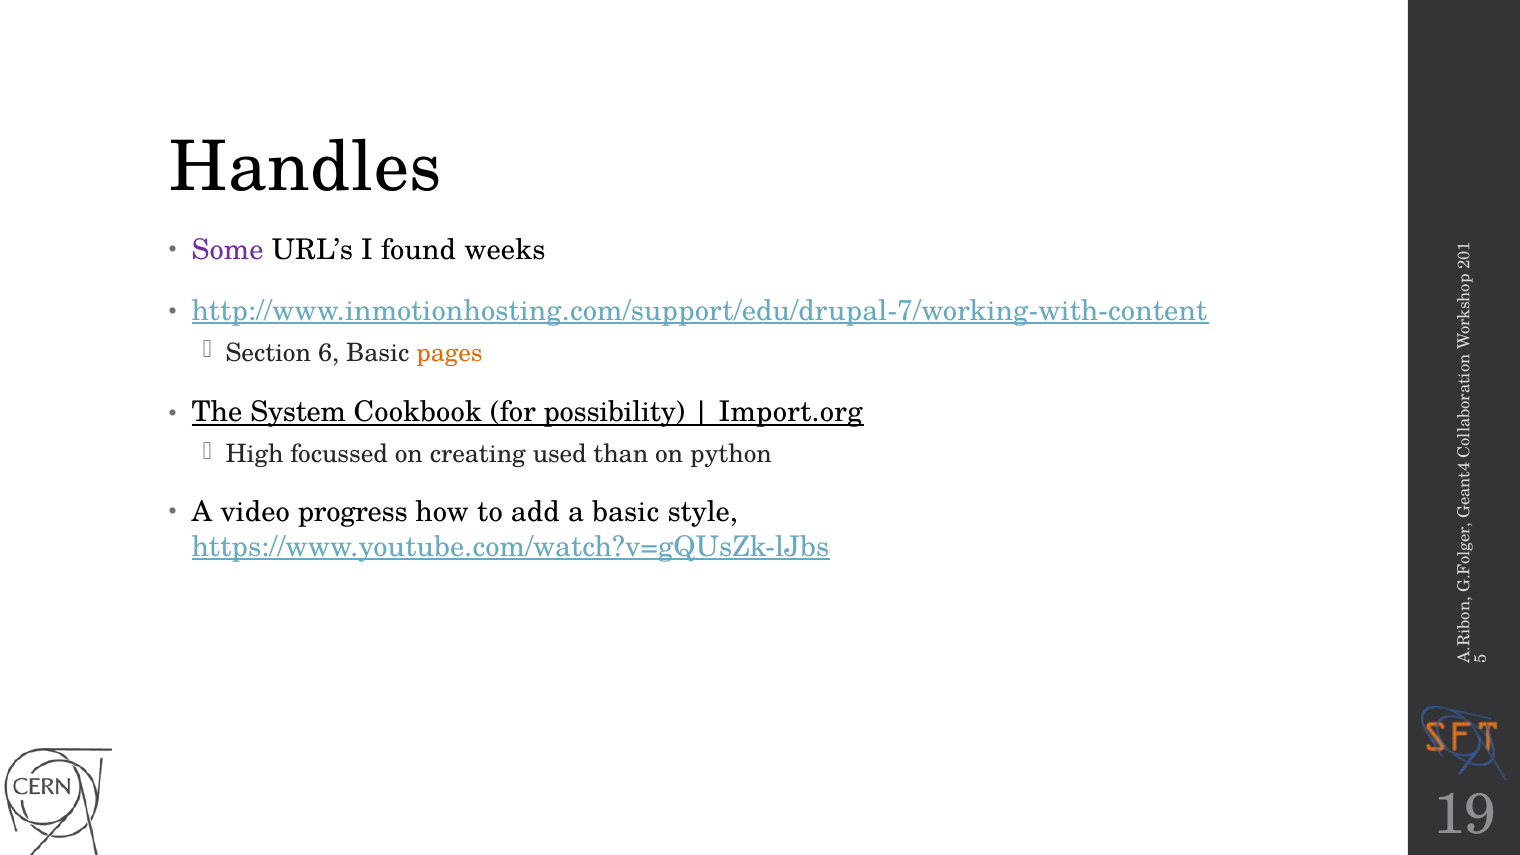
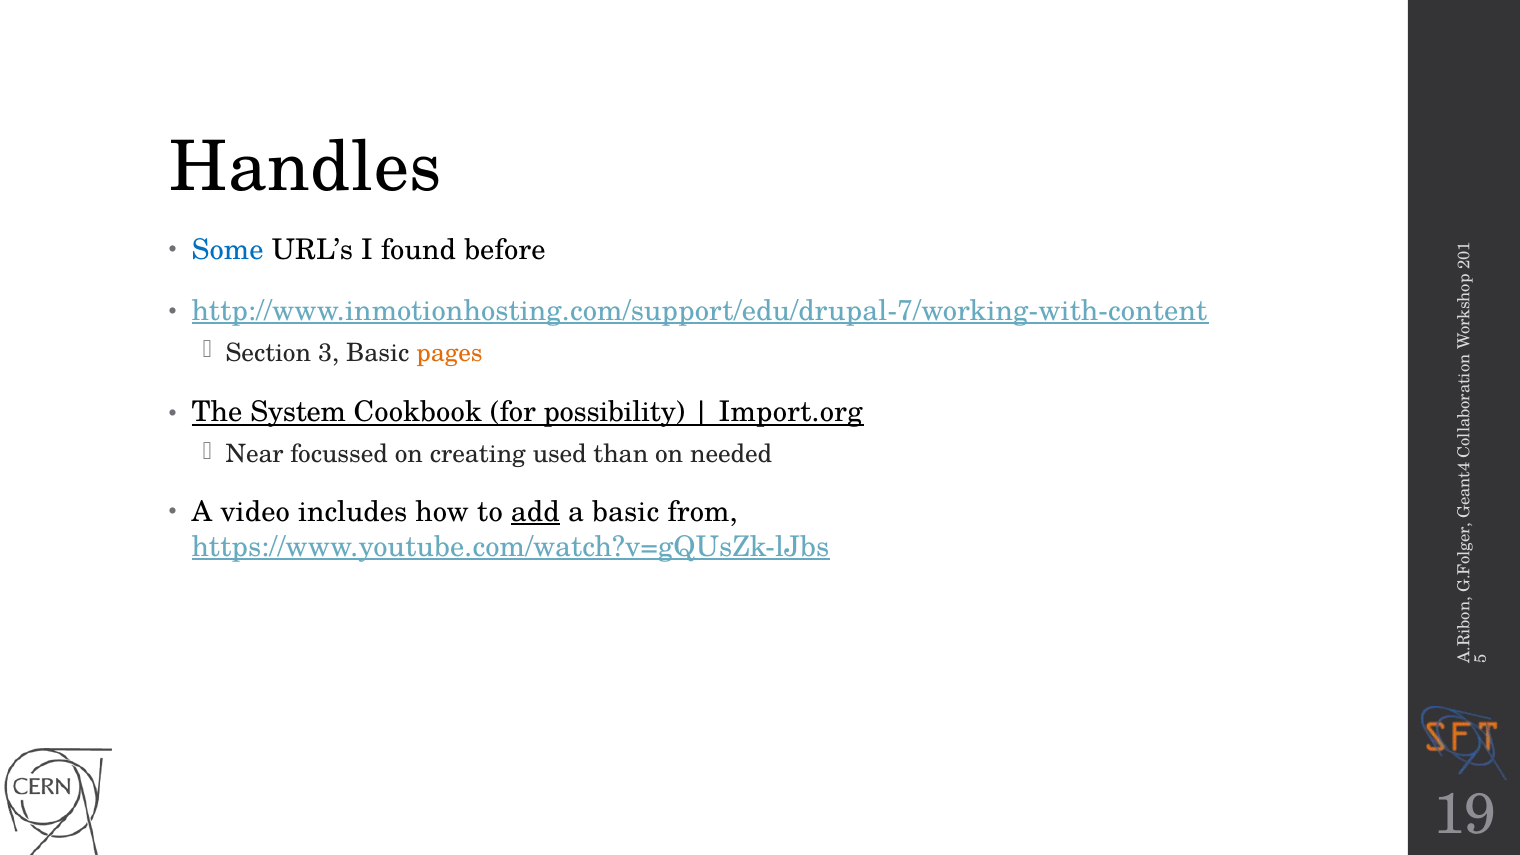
Some colour: purple -> blue (228, 250)
weeks: weeks -> before (505, 250)
6: 6 -> 3 (329, 353)
High: High -> Near (255, 455)
python: python -> needed (731, 455)
progress: progress -> includes (353, 512)
add underline: none -> present (535, 512)
style: style -> from (703, 512)
